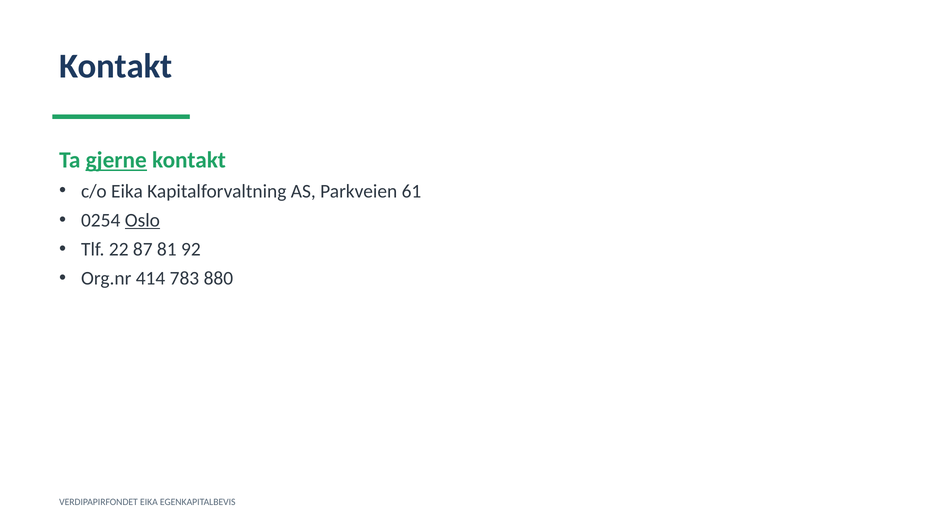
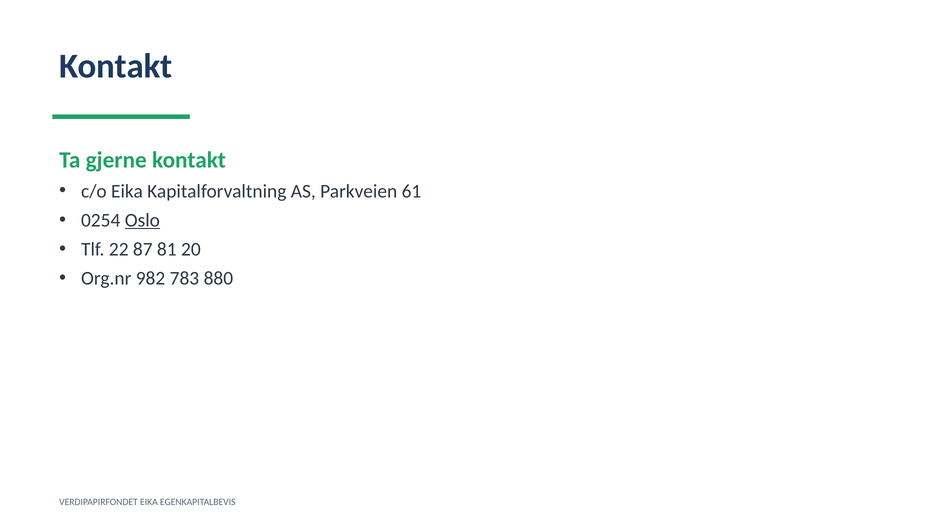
gjerne underline: present -> none (116, 160)
92: 92 -> 20 (191, 250)
414: 414 -> 982 (151, 279)
